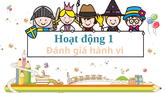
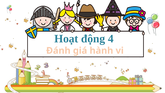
1: 1 -> 4 (111, 39)
